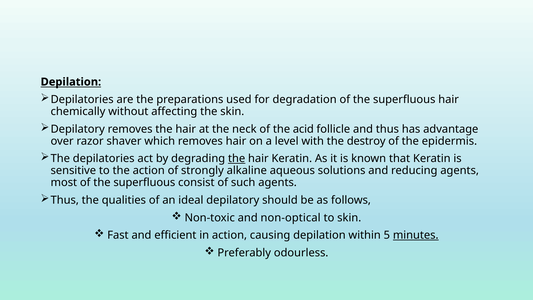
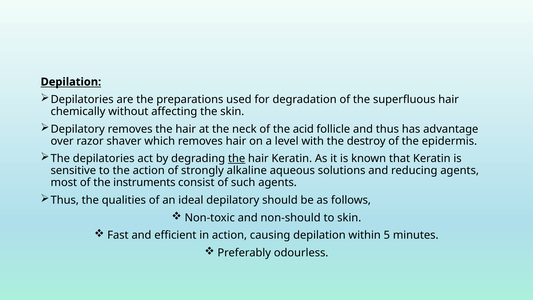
most of the superfluous: superfluous -> instruments (144, 182)
non-optical: non-optical -> non-should (291, 218)
minutes underline: present -> none (416, 235)
